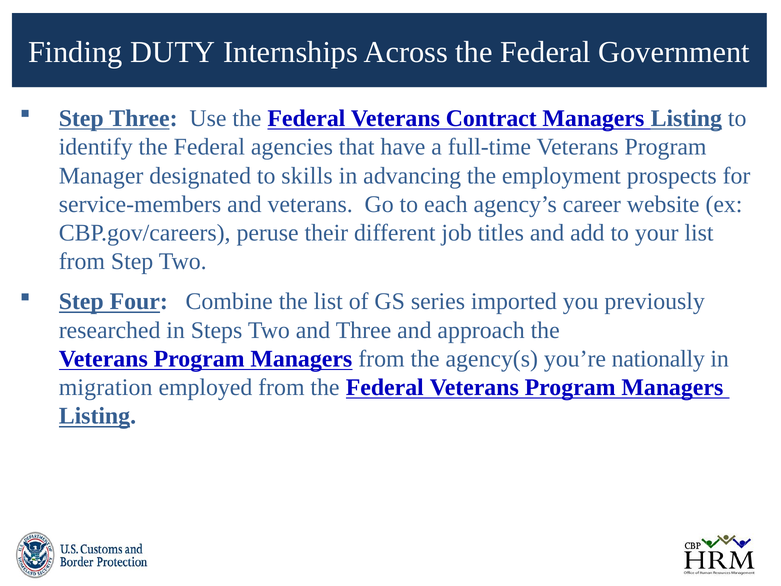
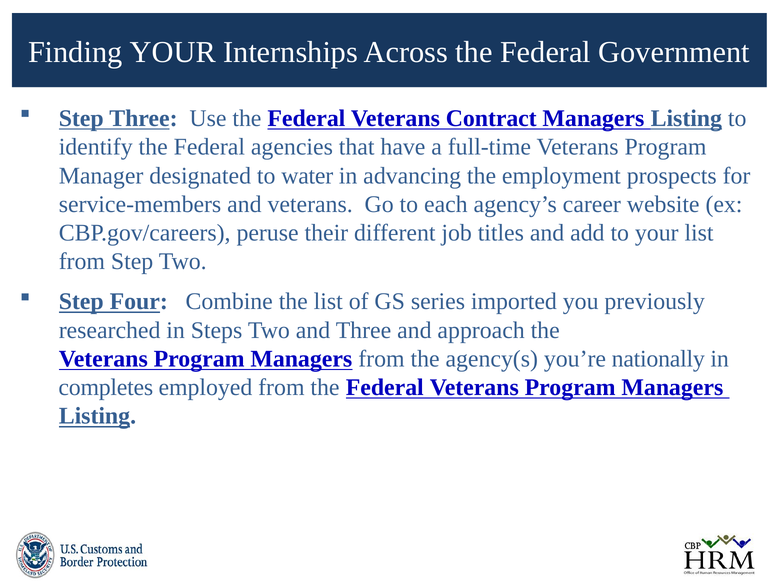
Finding DUTY: DUTY -> YOUR (173, 52)
skills: skills -> water (307, 176)
migration: migration -> completes (106, 387)
